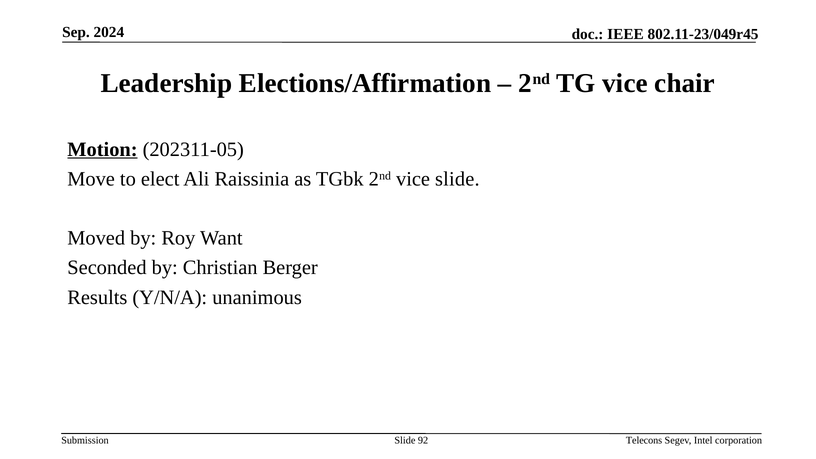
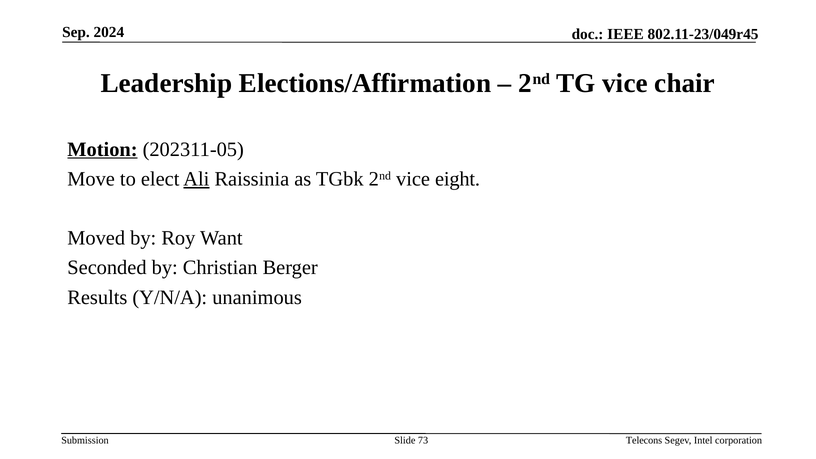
Ali underline: none -> present (196, 179)
vice slide: slide -> eight (458, 179)
92: 92 -> 73 (423, 440)
